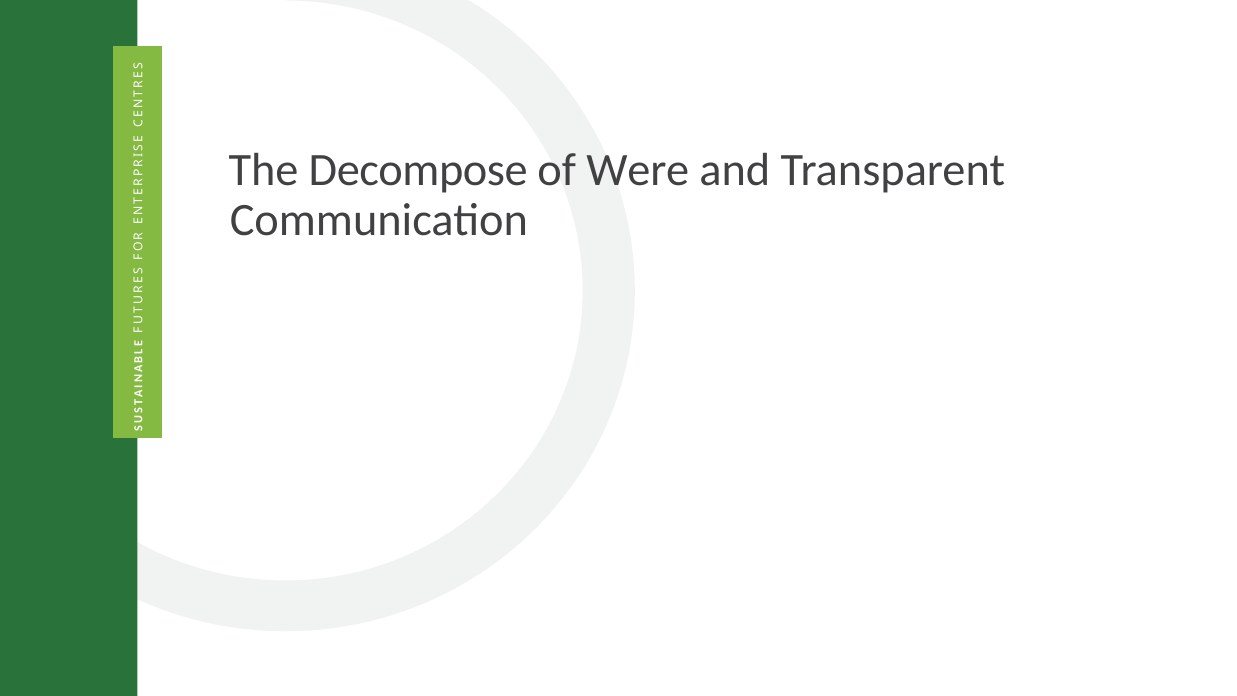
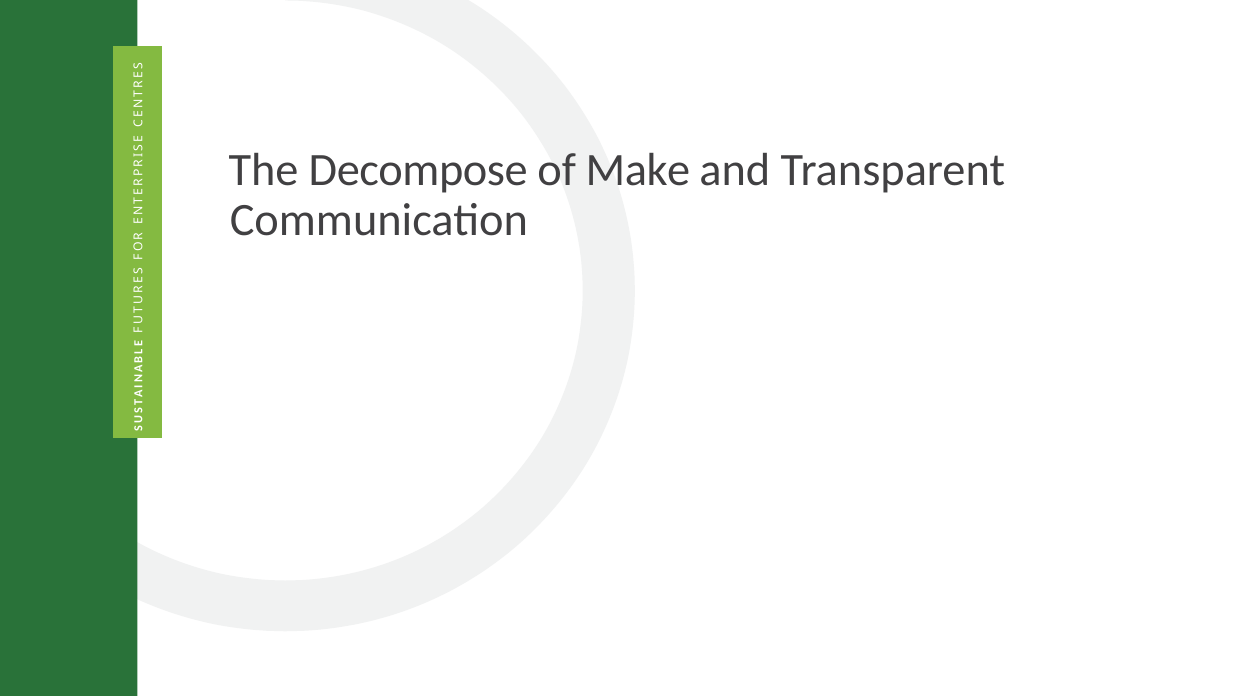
Were: Were -> Make (638, 170)
